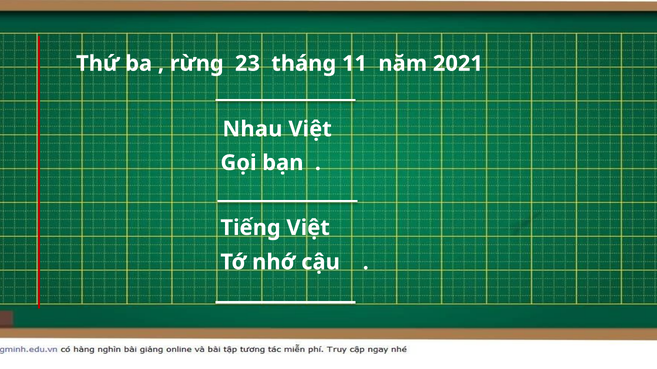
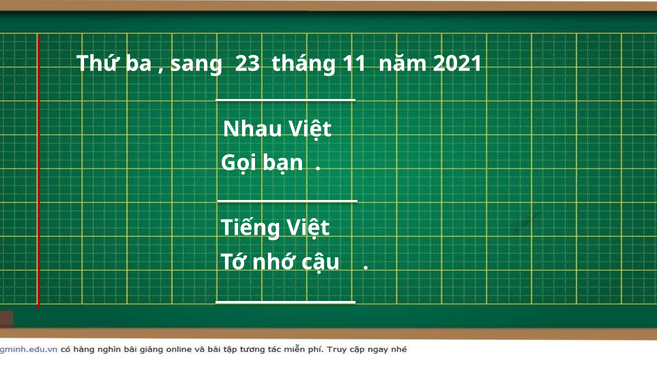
rừng: rừng -> sang (197, 64)
